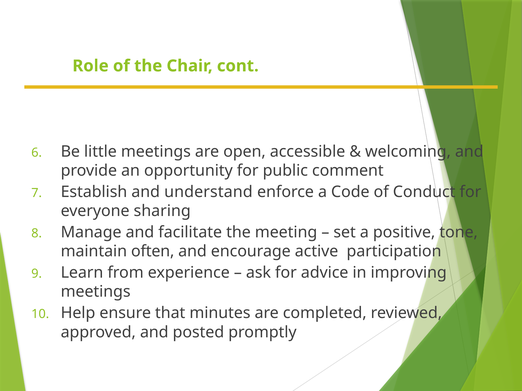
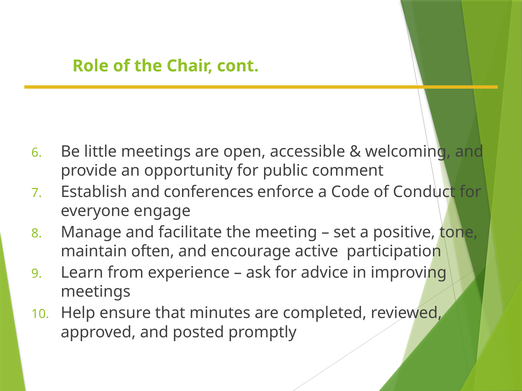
understand: understand -> conferences (209, 192)
sharing: sharing -> engage (162, 211)
